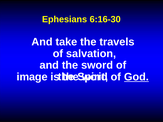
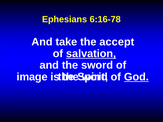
6:16-30: 6:16-30 -> 6:16-78 (105, 19)
travels: travels -> accept (117, 42)
salvation underline: none -> present (91, 54)
